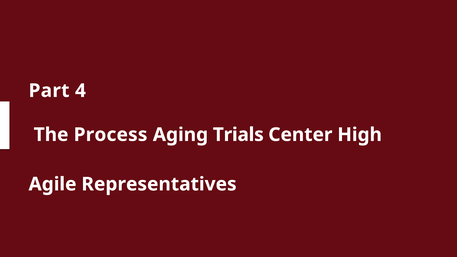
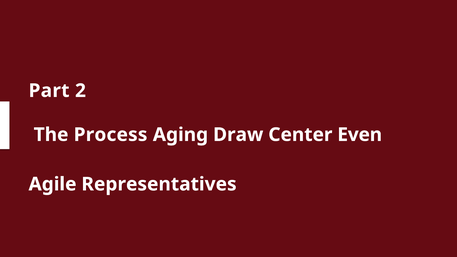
4: 4 -> 2 (80, 91)
Trials: Trials -> Draw (238, 135)
High: High -> Even (360, 135)
